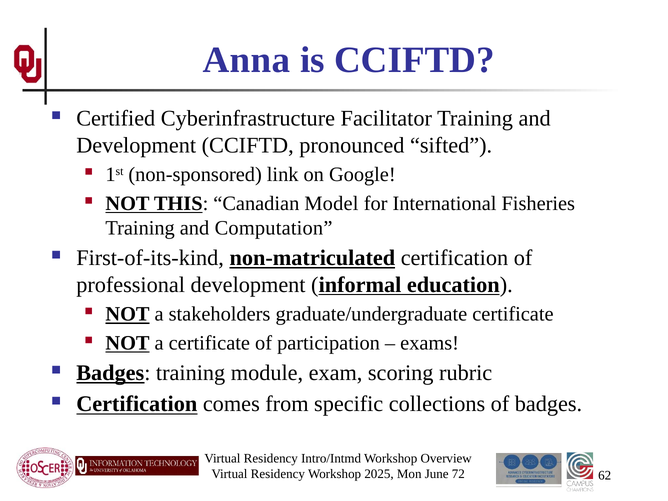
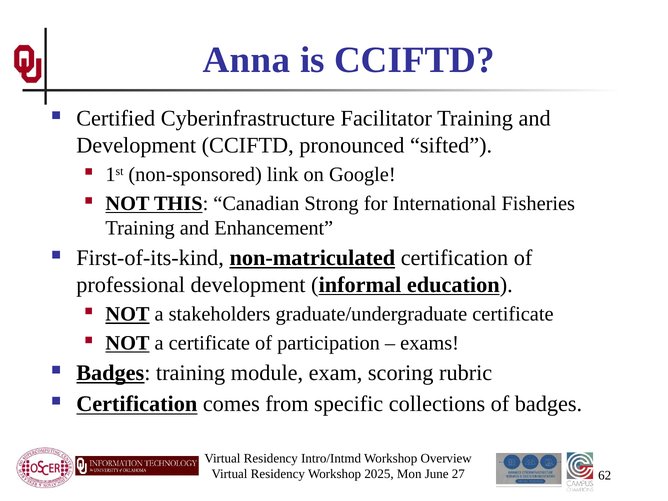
Model: Model -> Strong (332, 203)
Computation: Computation -> Enhancement (274, 228)
72: 72 -> 27 (458, 474)
